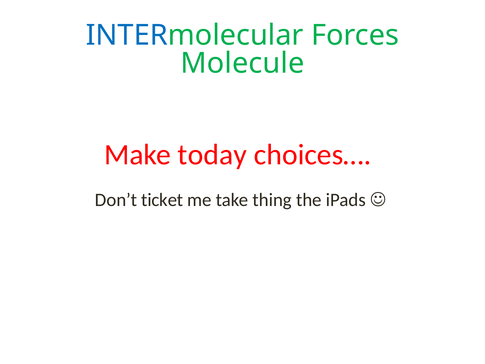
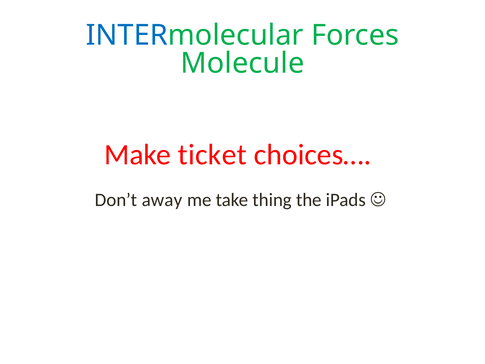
today: today -> ticket (212, 155)
ticket: ticket -> away (162, 200)
